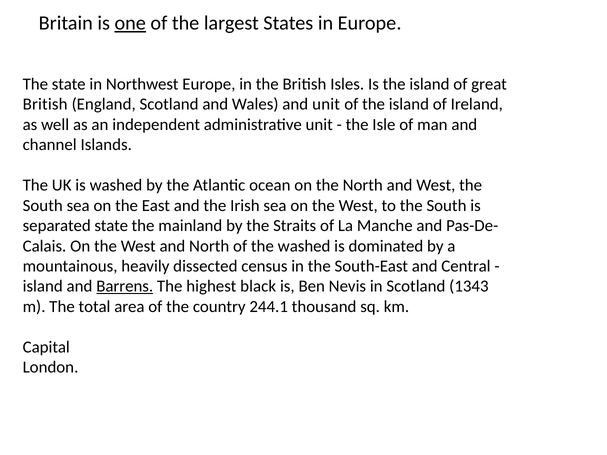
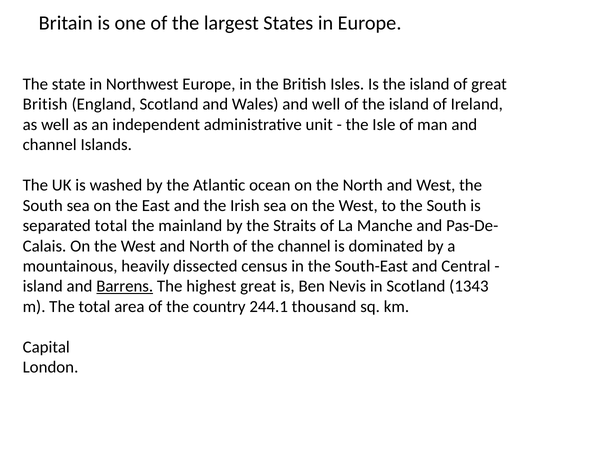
one underline: present -> none (130, 23)
and unit: unit -> well (326, 104)
separated state: state -> total (111, 226)
the washed: washed -> channel (304, 246)
highest black: black -> great (258, 287)
